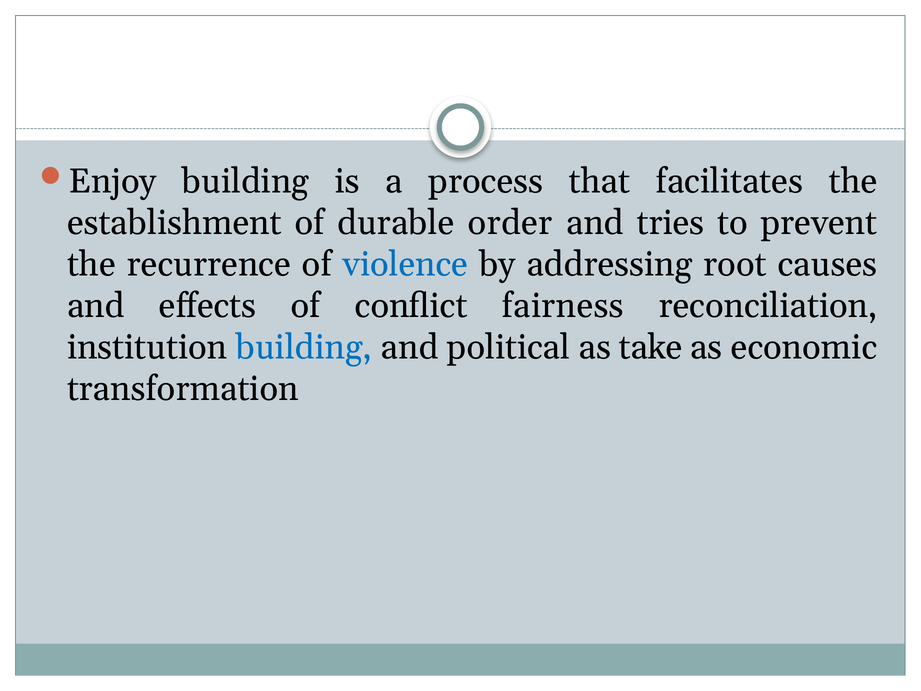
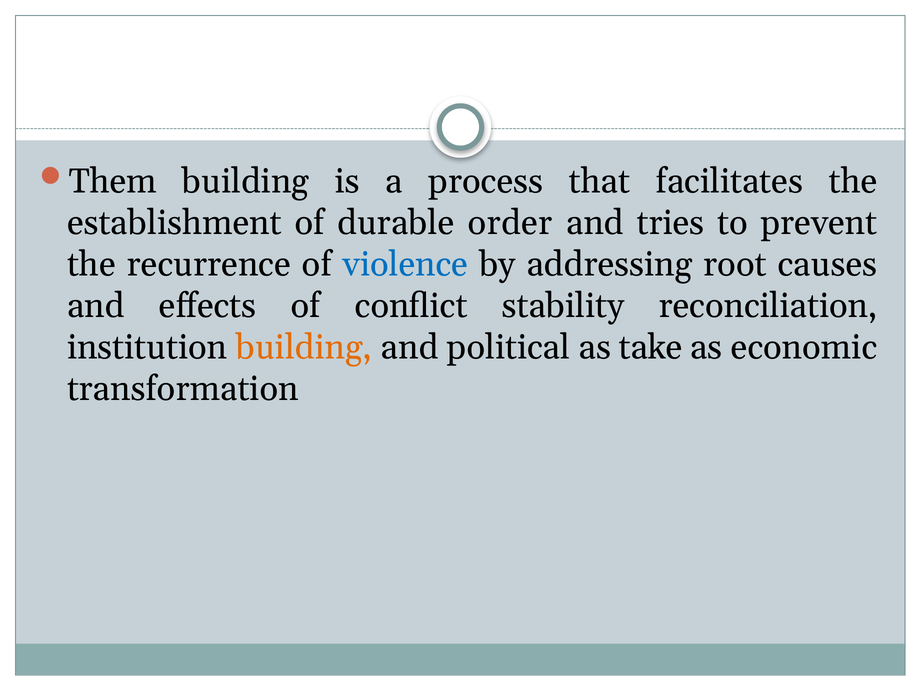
Enjoy: Enjoy -> Them (113, 181)
fairness: fairness -> stability (563, 306)
building colour: blue -> orange (304, 347)
